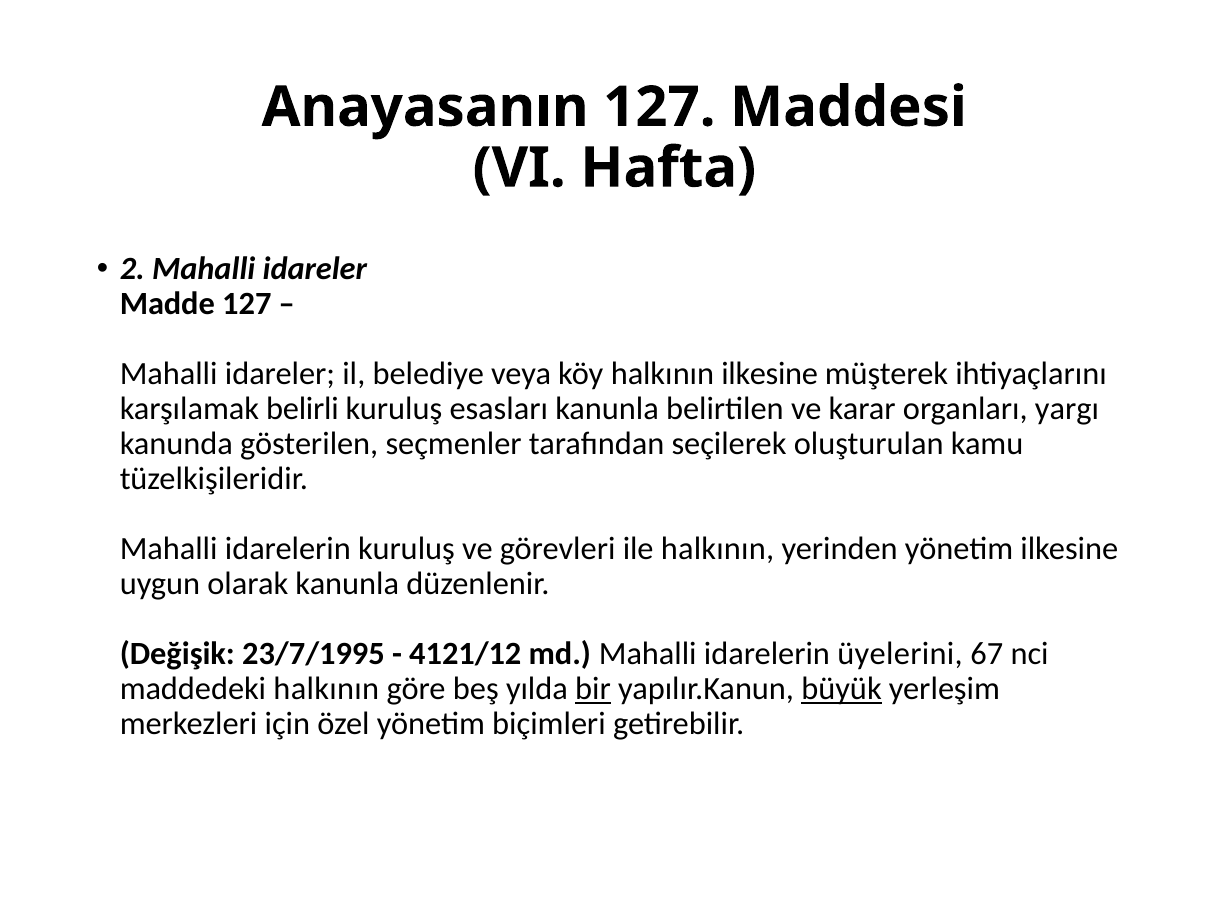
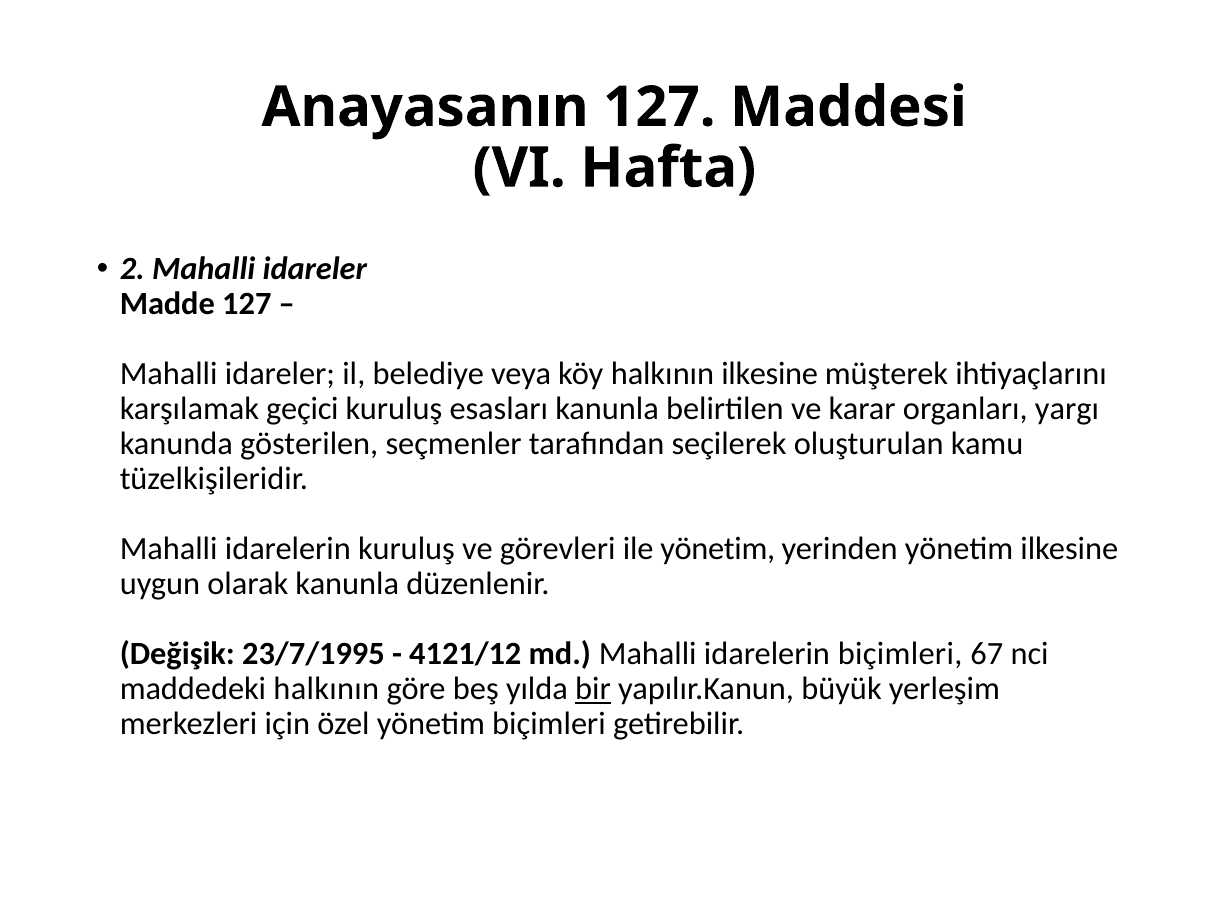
belirli: belirli -> geçici (302, 409)
ile halkının: halkının -> yönetim (718, 549)
idarelerin üyelerini: üyelerini -> biçimleri (900, 654)
büyük underline: present -> none (842, 689)
